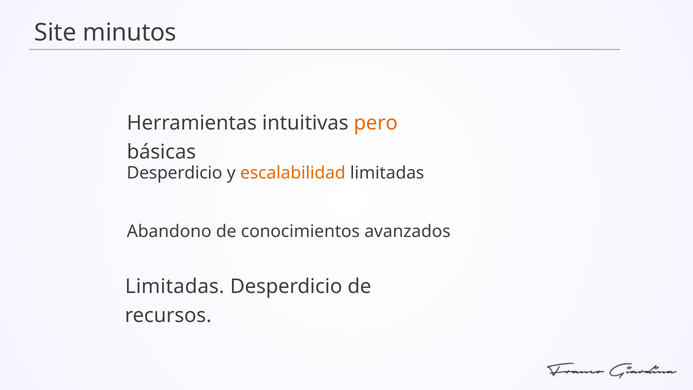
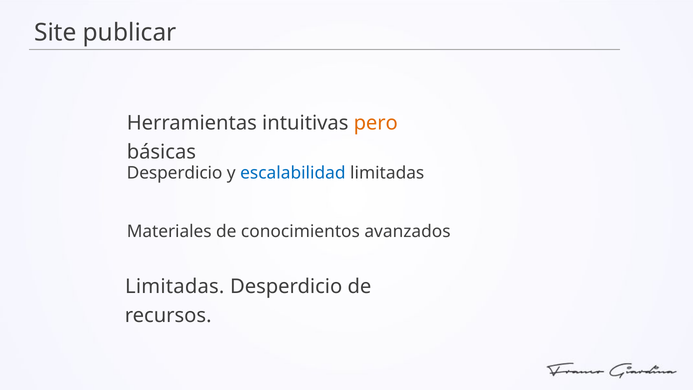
minutos: minutos -> publicar (130, 33)
escalabilidad colour: orange -> blue (293, 173)
Abandono: Abandono -> Materiales (169, 231)
